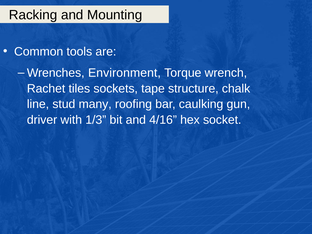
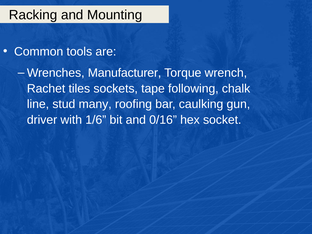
Environment: Environment -> Manufacturer (125, 73)
structure: structure -> following (193, 89)
1/3: 1/3 -> 1/6 (96, 120)
4/16: 4/16 -> 0/16 (163, 120)
